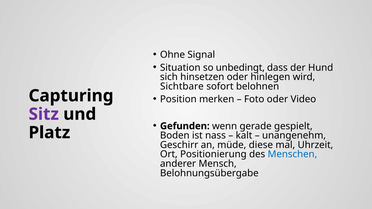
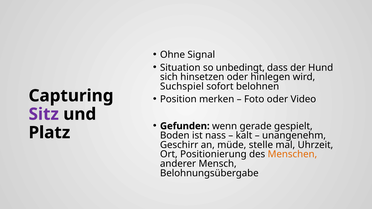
Sichtbare: Sichtbare -> Suchspiel (182, 86)
diese: diese -> stelle (261, 145)
Menschen colour: blue -> orange (292, 154)
